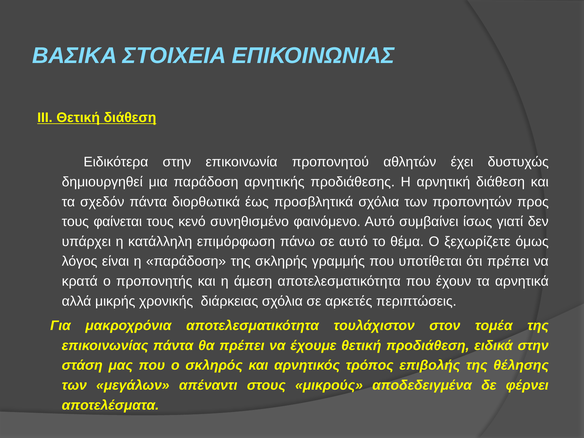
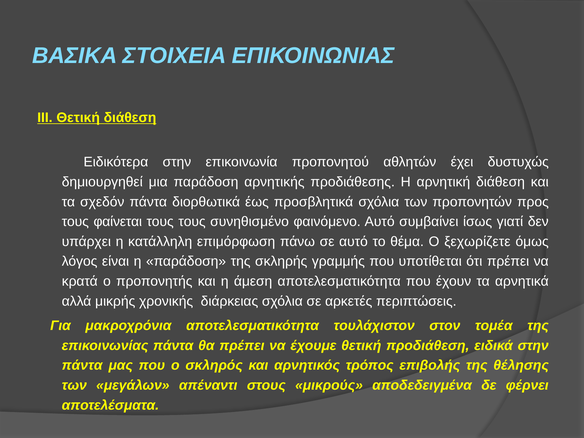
τους κενό: κενό -> τους (192, 222)
στάση: στάση -> πάντα (82, 365)
